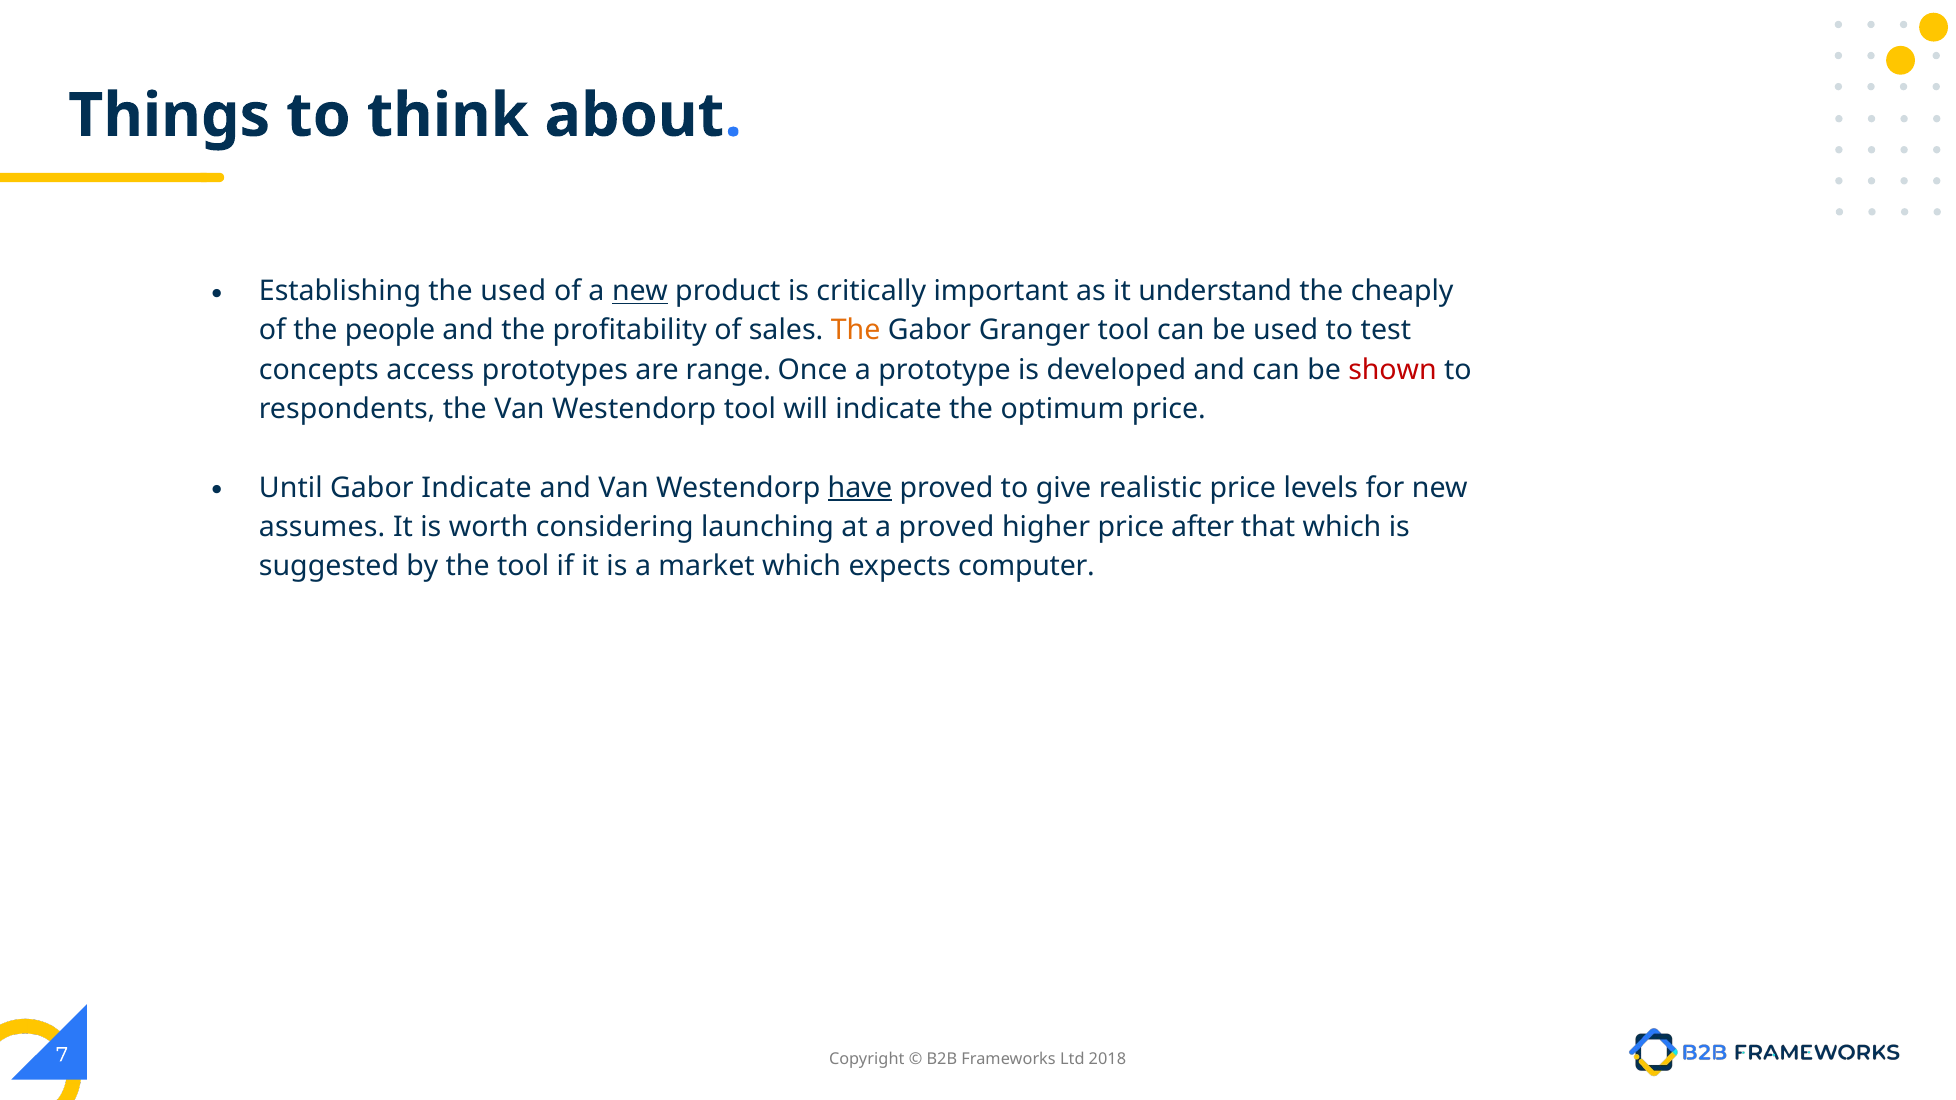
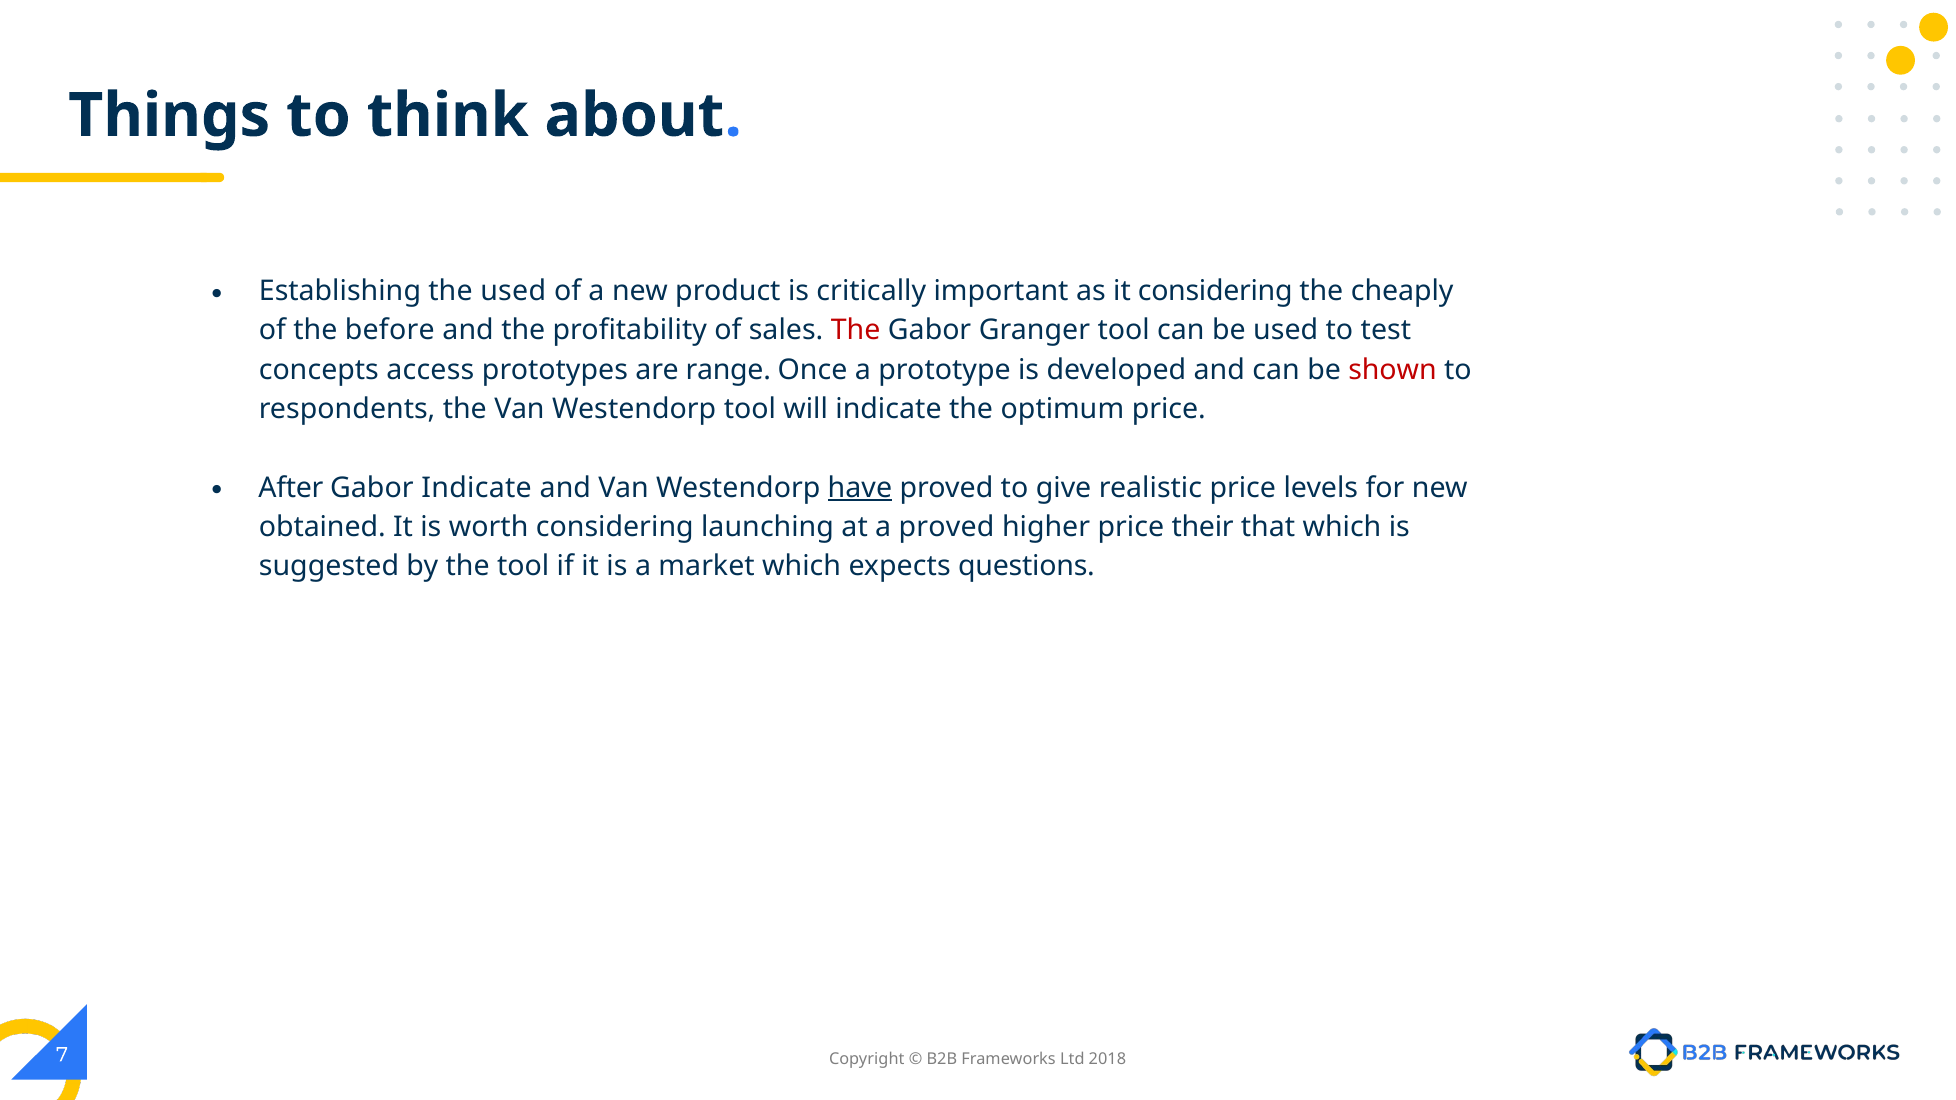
new underline: present -> none (640, 291)
it understand: understand -> considering (1215, 291)
people: people -> before (390, 331)
The colour: orange -> red (856, 331)
Until: Until -> After (291, 488)
assumes: assumes -> obtained (322, 527)
after: after -> their (1203, 527)
computer: computer -> questions (1026, 567)
